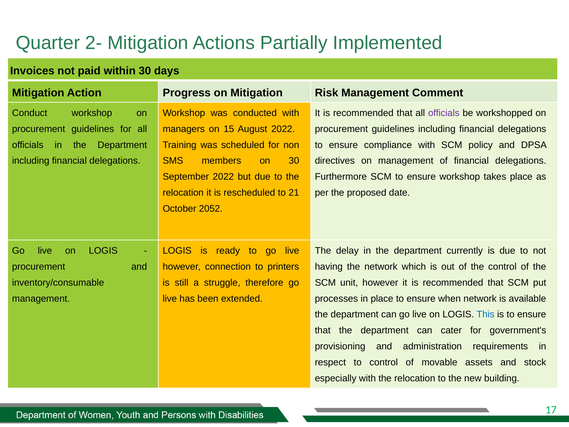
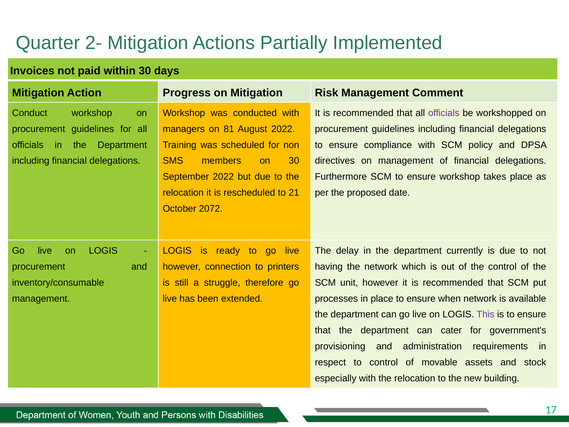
15: 15 -> 81 (229, 129)
2052: 2052 -> 2072 (211, 209)
This colour: blue -> purple (486, 314)
